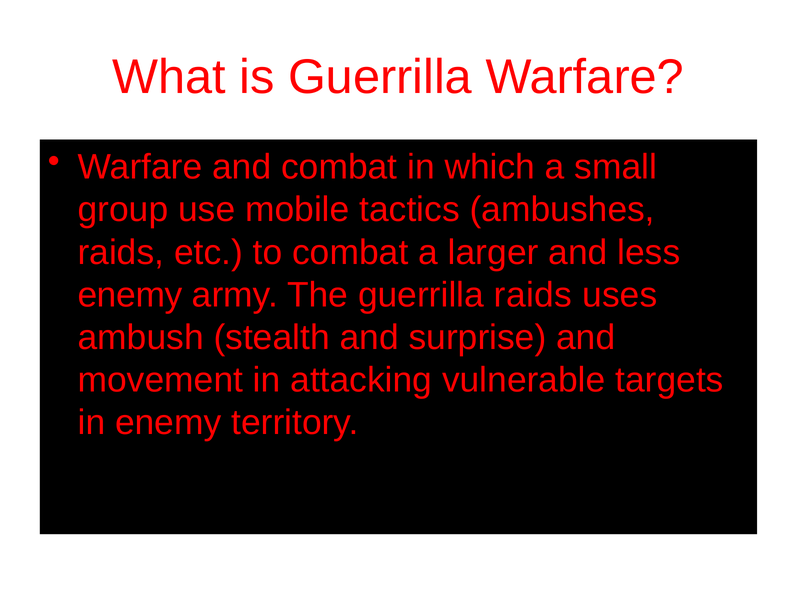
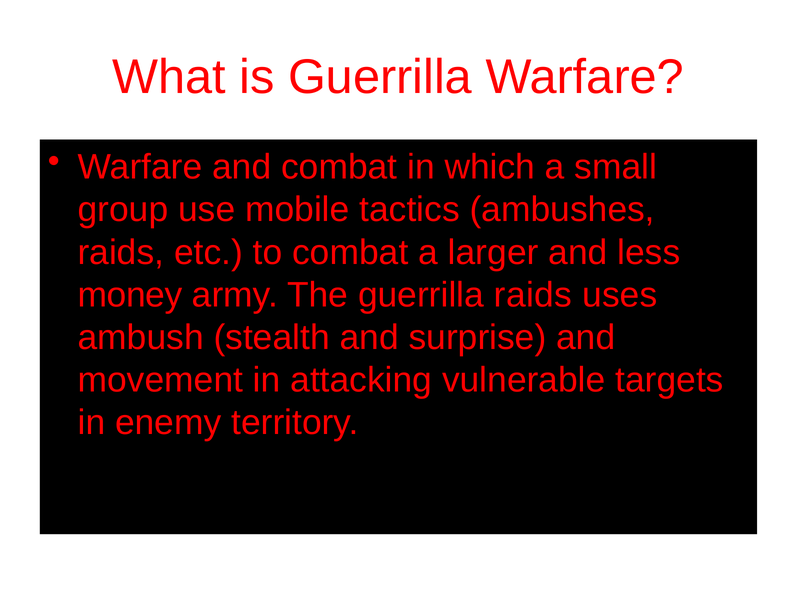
enemy: enemy -> money (130, 295)
